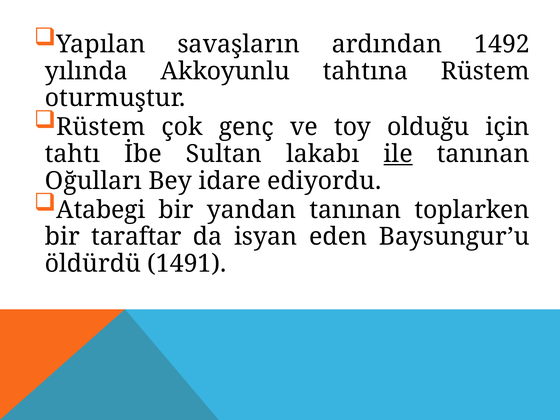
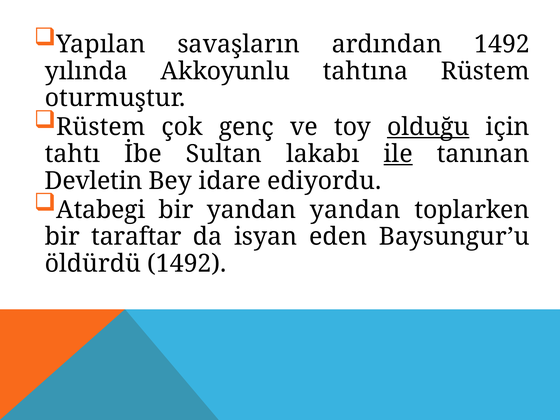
olduğu underline: none -> present (428, 127)
Oğulları: Oğulları -> Devletin (94, 181)
yandan tanınan: tanınan -> yandan (355, 210)
öldürdü 1491: 1491 -> 1492 (187, 264)
